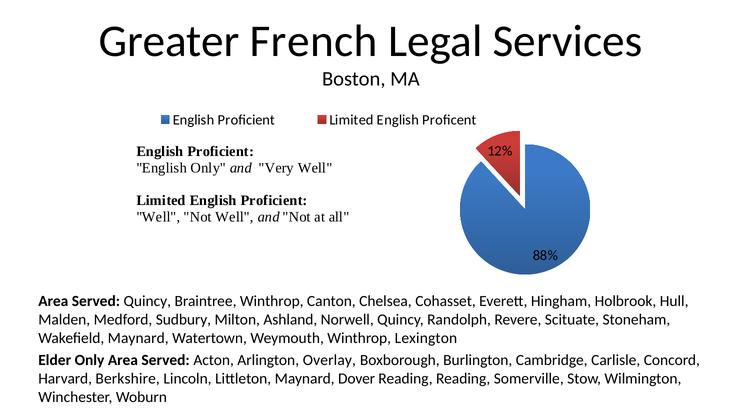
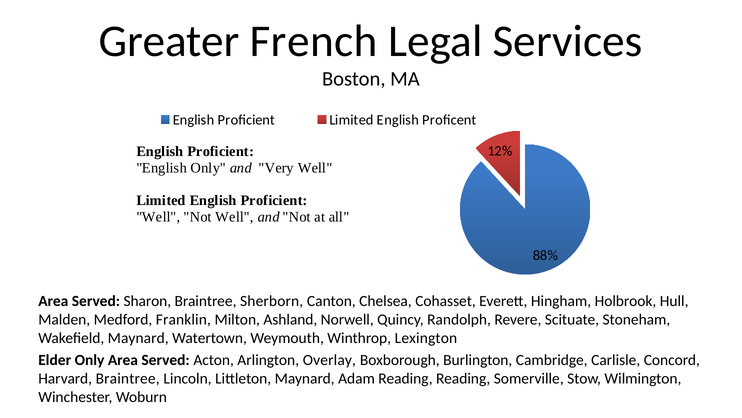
Served Quincy: Quincy -> Sharon (147, 301)
Braintree Winthrop: Winthrop -> Sherborn (272, 301)
Sudbury: Sudbury -> Franklin (183, 319)
Harvard Berkshire: Berkshire -> Braintree (128, 378)
Dover: Dover -> Adam (357, 378)
